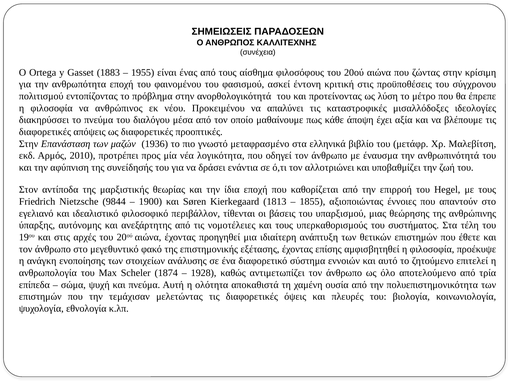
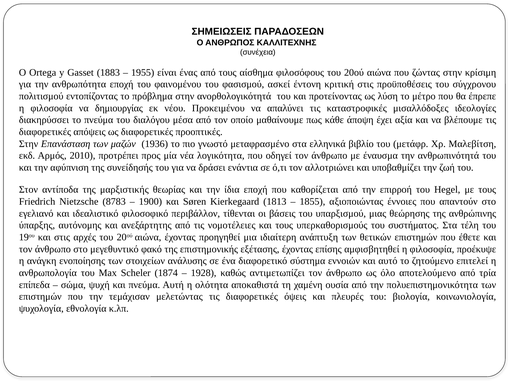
ανθρώπινος: ανθρώπινος -> δημιουργίας (119, 108)
9844: 9844 -> 8783 (114, 201)
